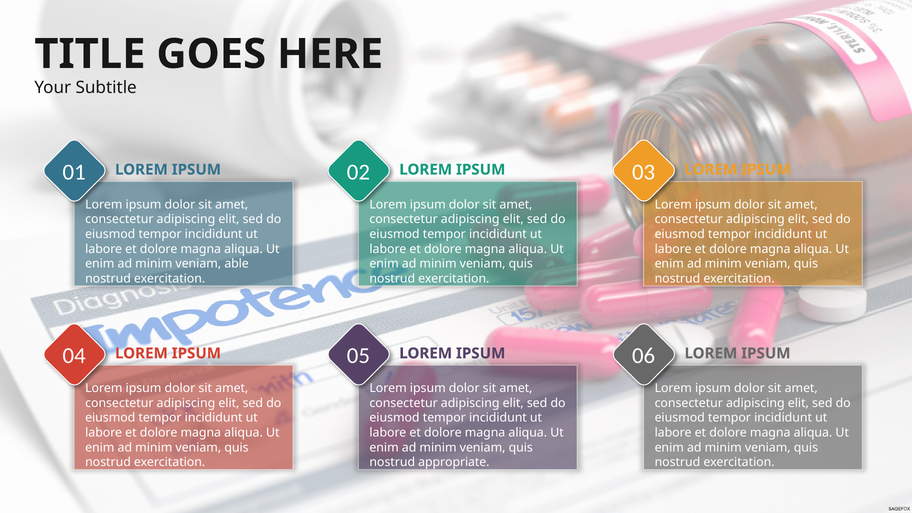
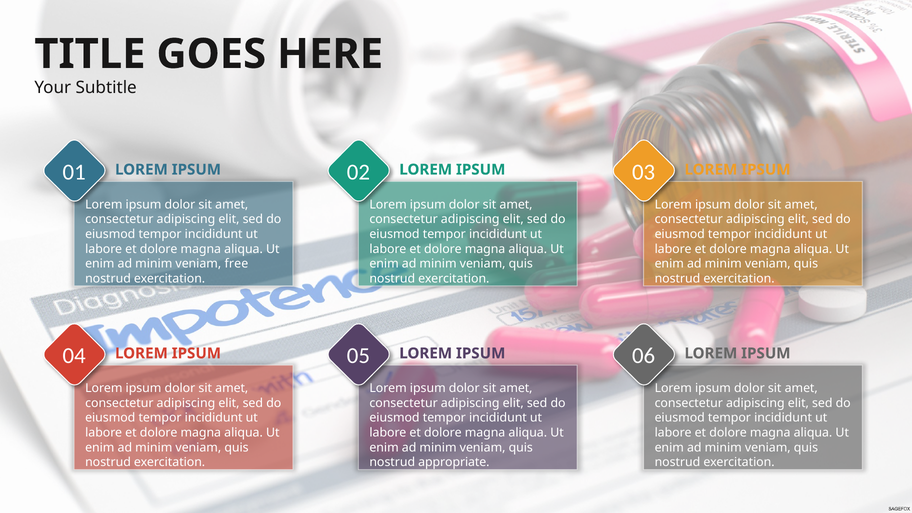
able: able -> free (236, 264)
